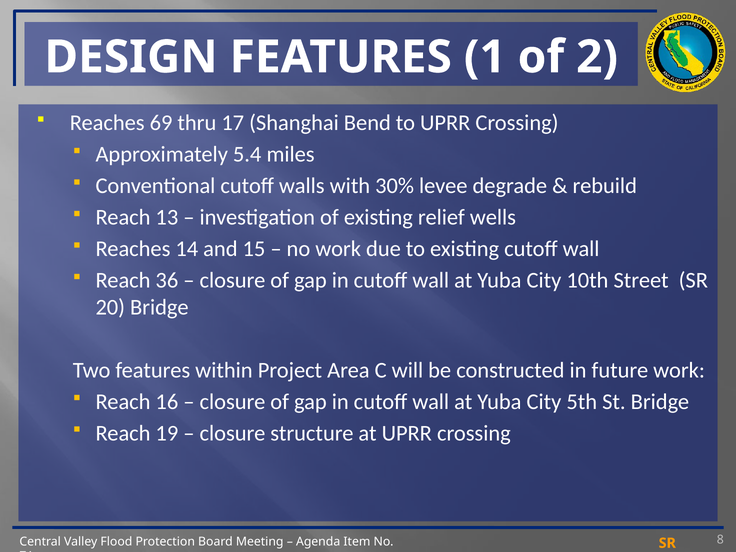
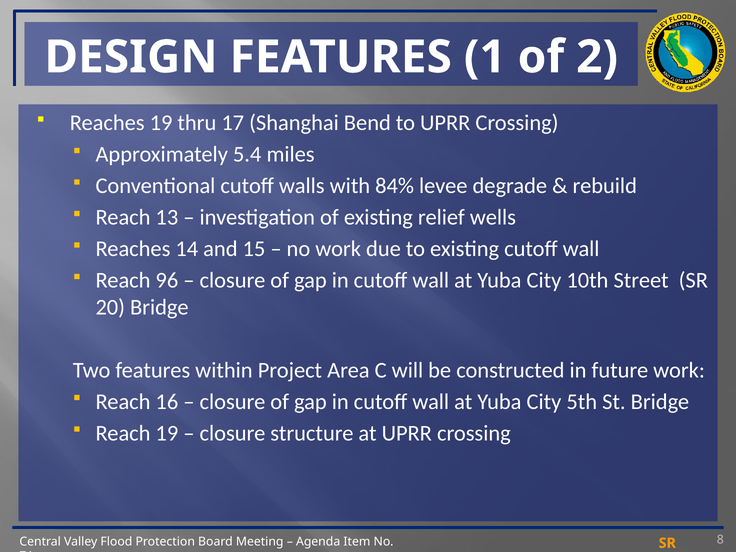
Reaches 69: 69 -> 19 (161, 123)
30%: 30% -> 84% (395, 186)
36: 36 -> 96 (167, 280)
